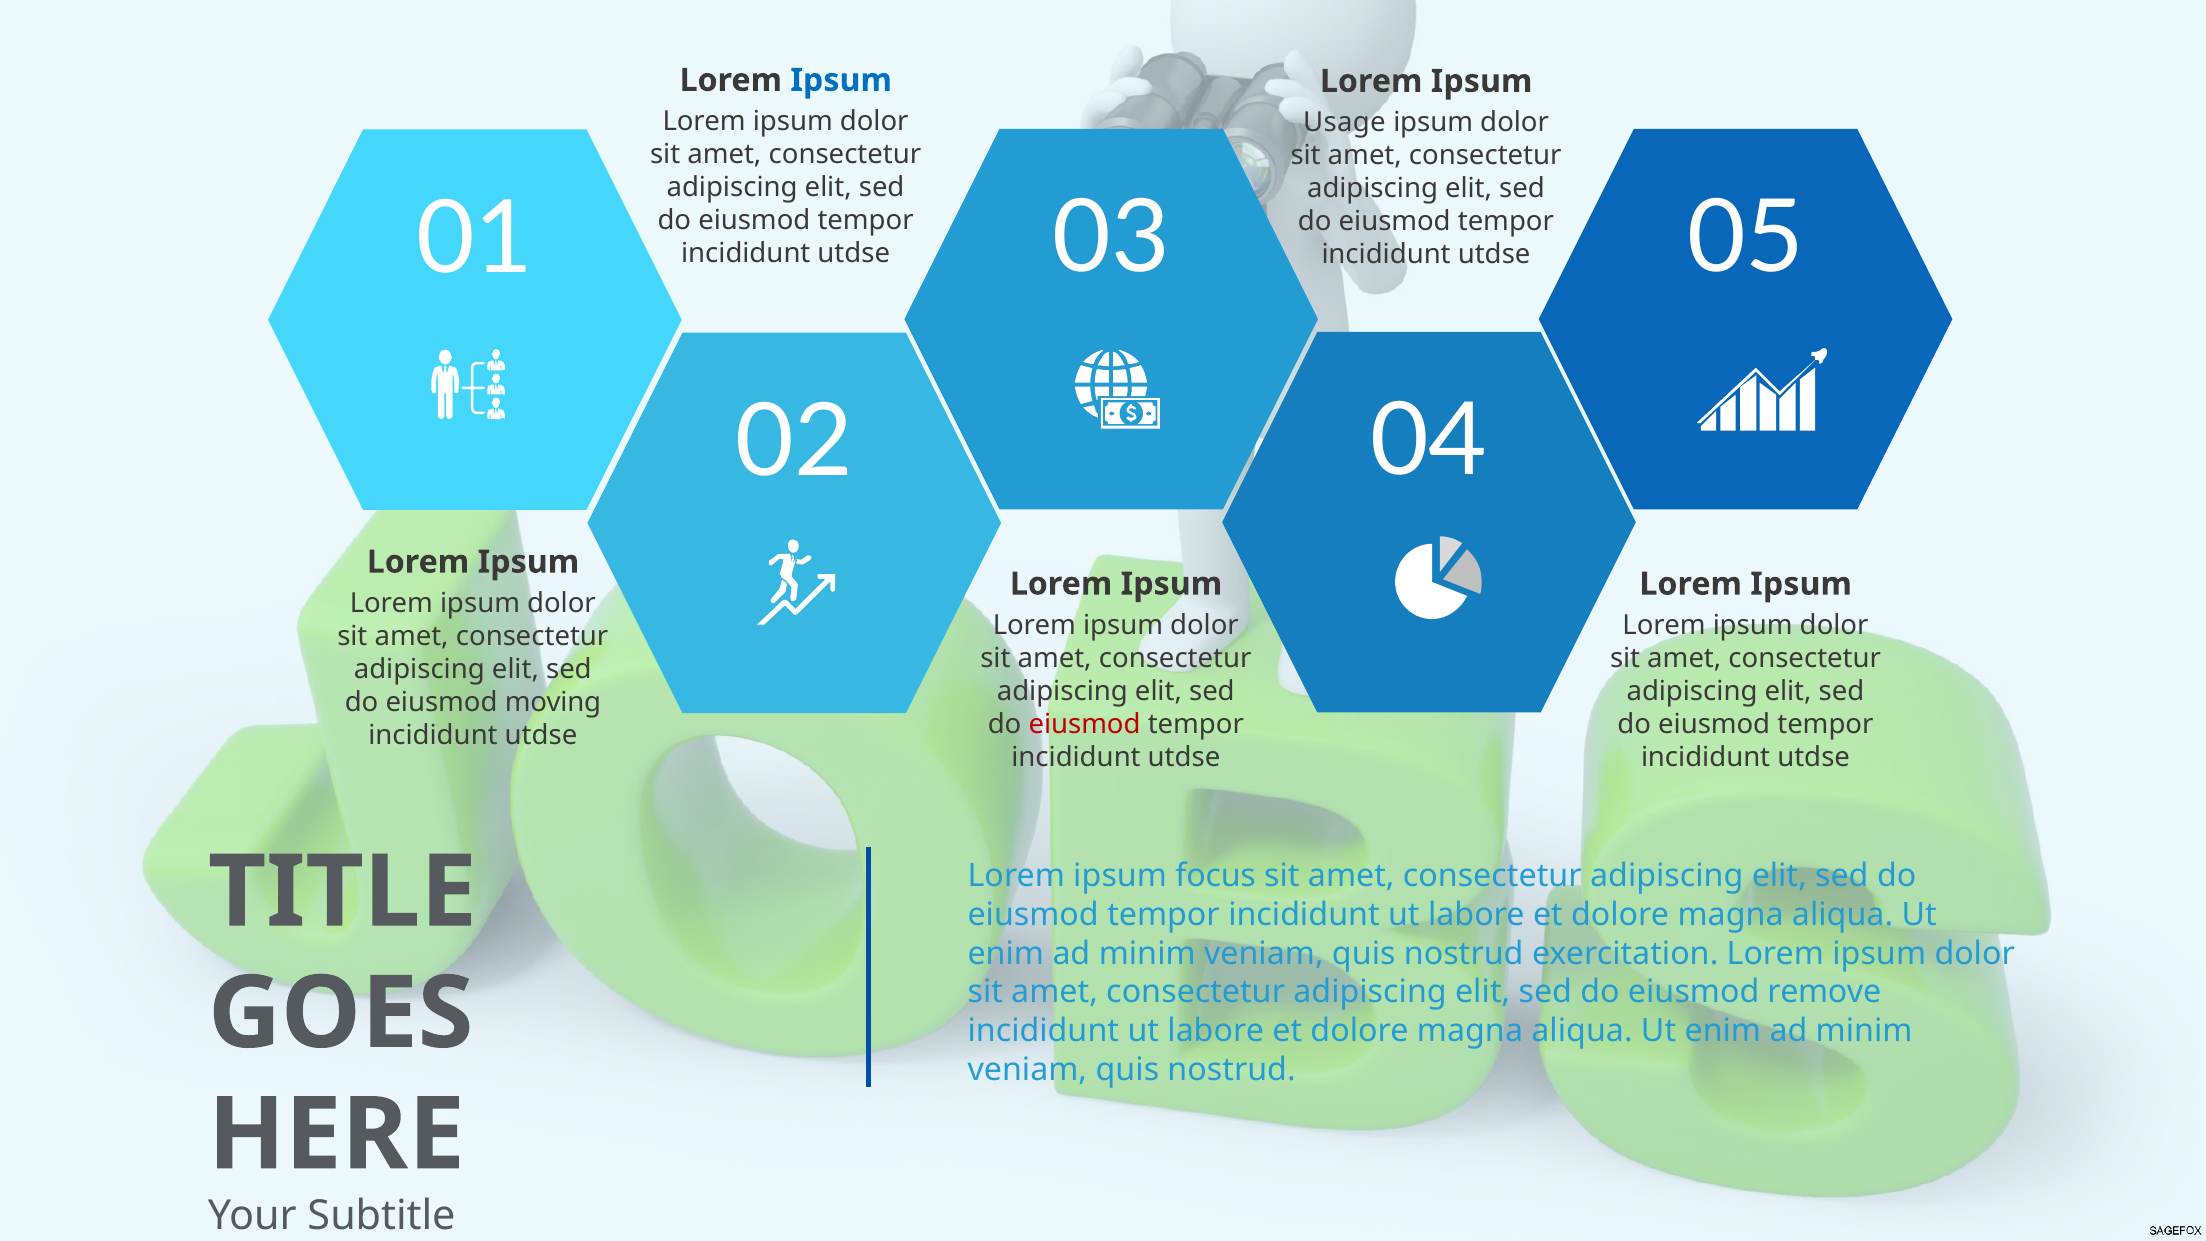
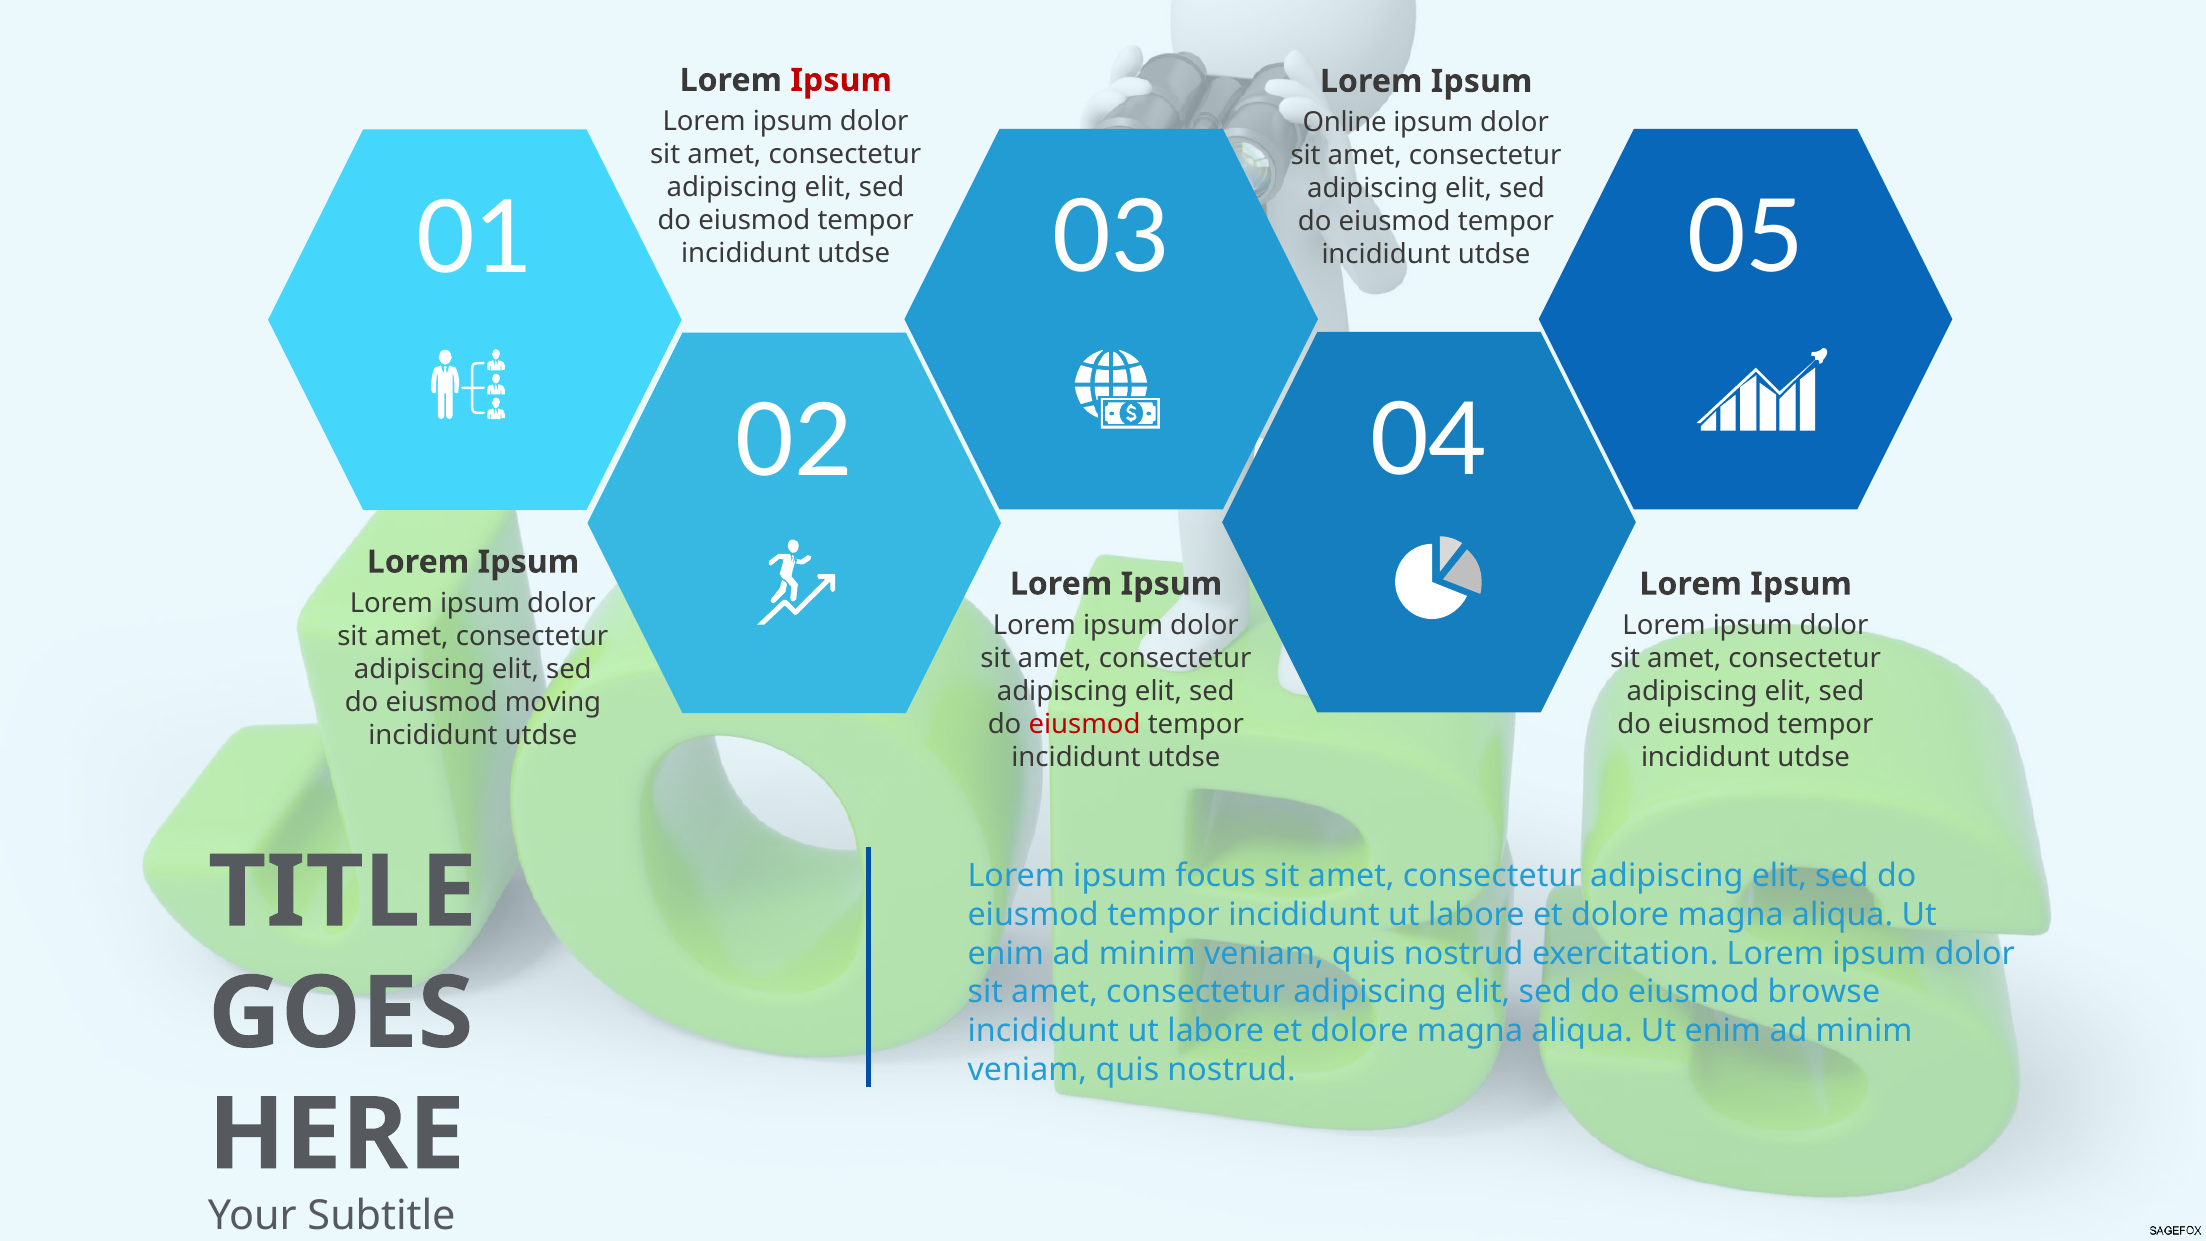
Ipsum colour: blue -> red (841, 80)
Usage: Usage -> Online (1345, 122)
remove: remove -> browse (1824, 992)
